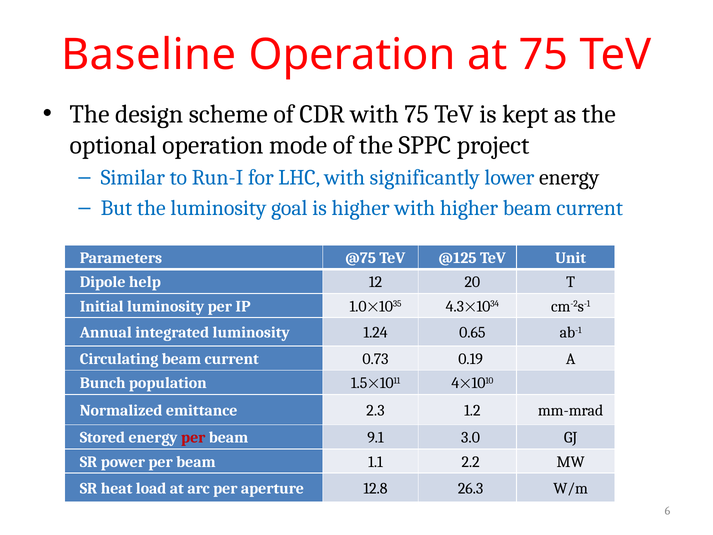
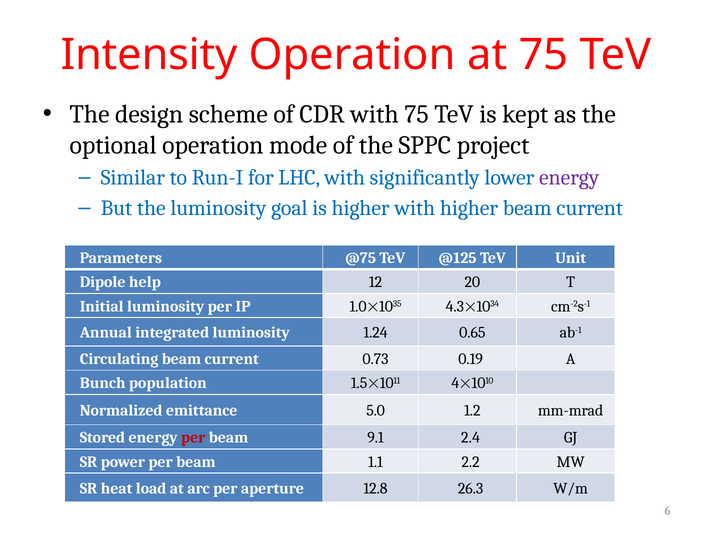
Baseline: Baseline -> Intensity (149, 55)
energy colour: black -> purple (569, 178)
2.3: 2.3 -> 5.0 (376, 410)
3.0: 3.0 -> 2.4 (471, 437)
